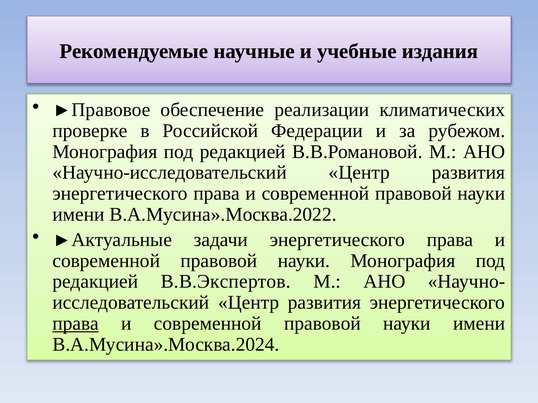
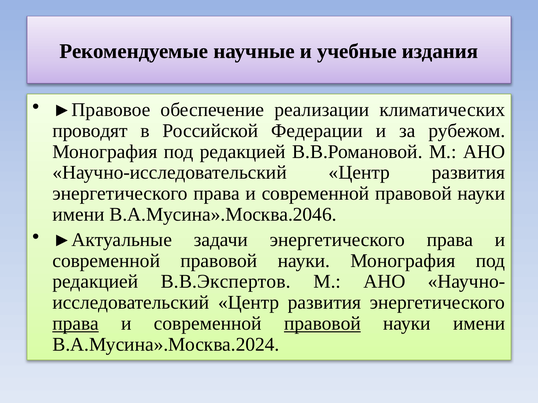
проверке: проверке -> проводят (90, 131)
В.А.Мусина».Москва.2022: В.А.Мусина».Москва.2022 -> В.А.Мусина».Москва.2046 (223, 215)
правовой underline: none -> present (322, 324)
